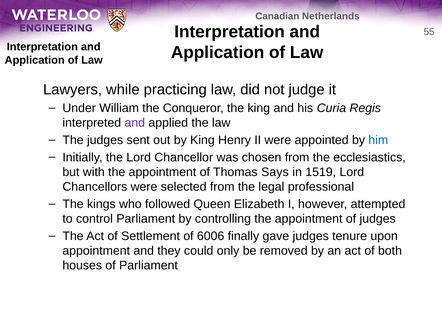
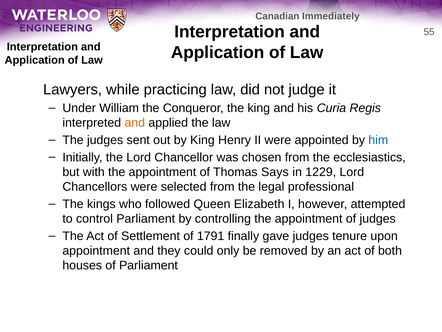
Netherlands: Netherlands -> Immediately (331, 16)
and colour: purple -> orange (135, 123)
1519: 1519 -> 1229 (321, 172)
6006: 6006 -> 1791 (211, 236)
